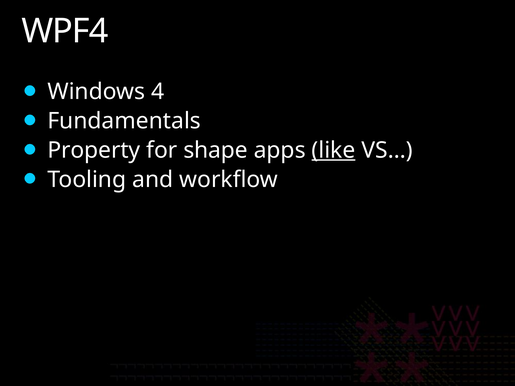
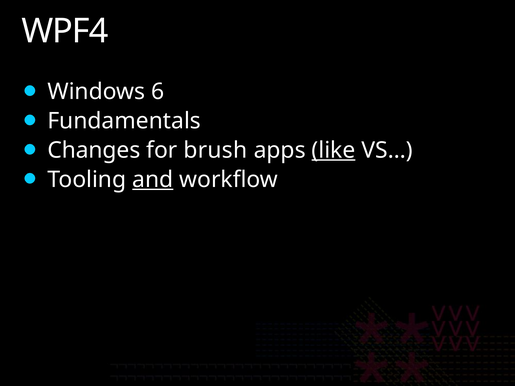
4: 4 -> 6 (158, 92)
Property: Property -> Changes (94, 150)
shape: shape -> brush (215, 150)
and underline: none -> present (153, 180)
